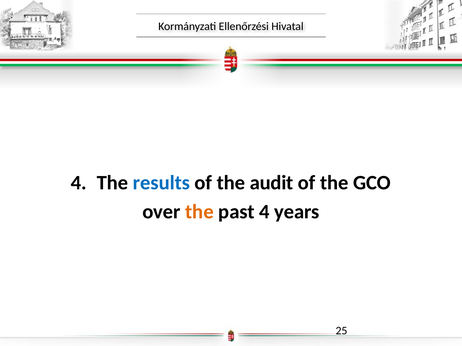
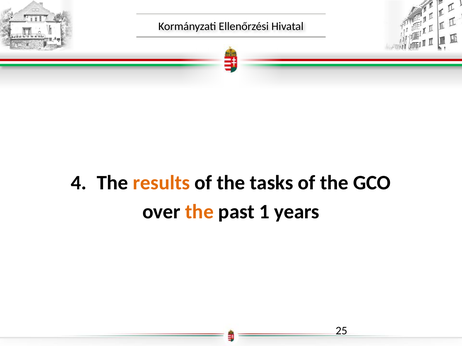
results colour: blue -> orange (161, 183)
audit: audit -> tasks (272, 183)
past 4: 4 -> 1 (264, 212)
